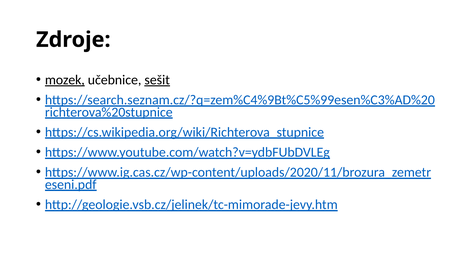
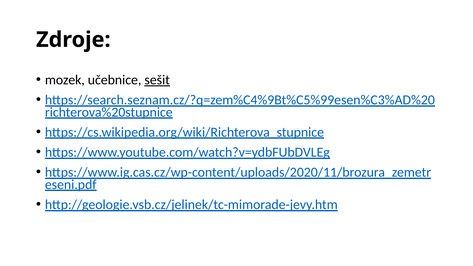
mozek underline: present -> none (65, 80)
